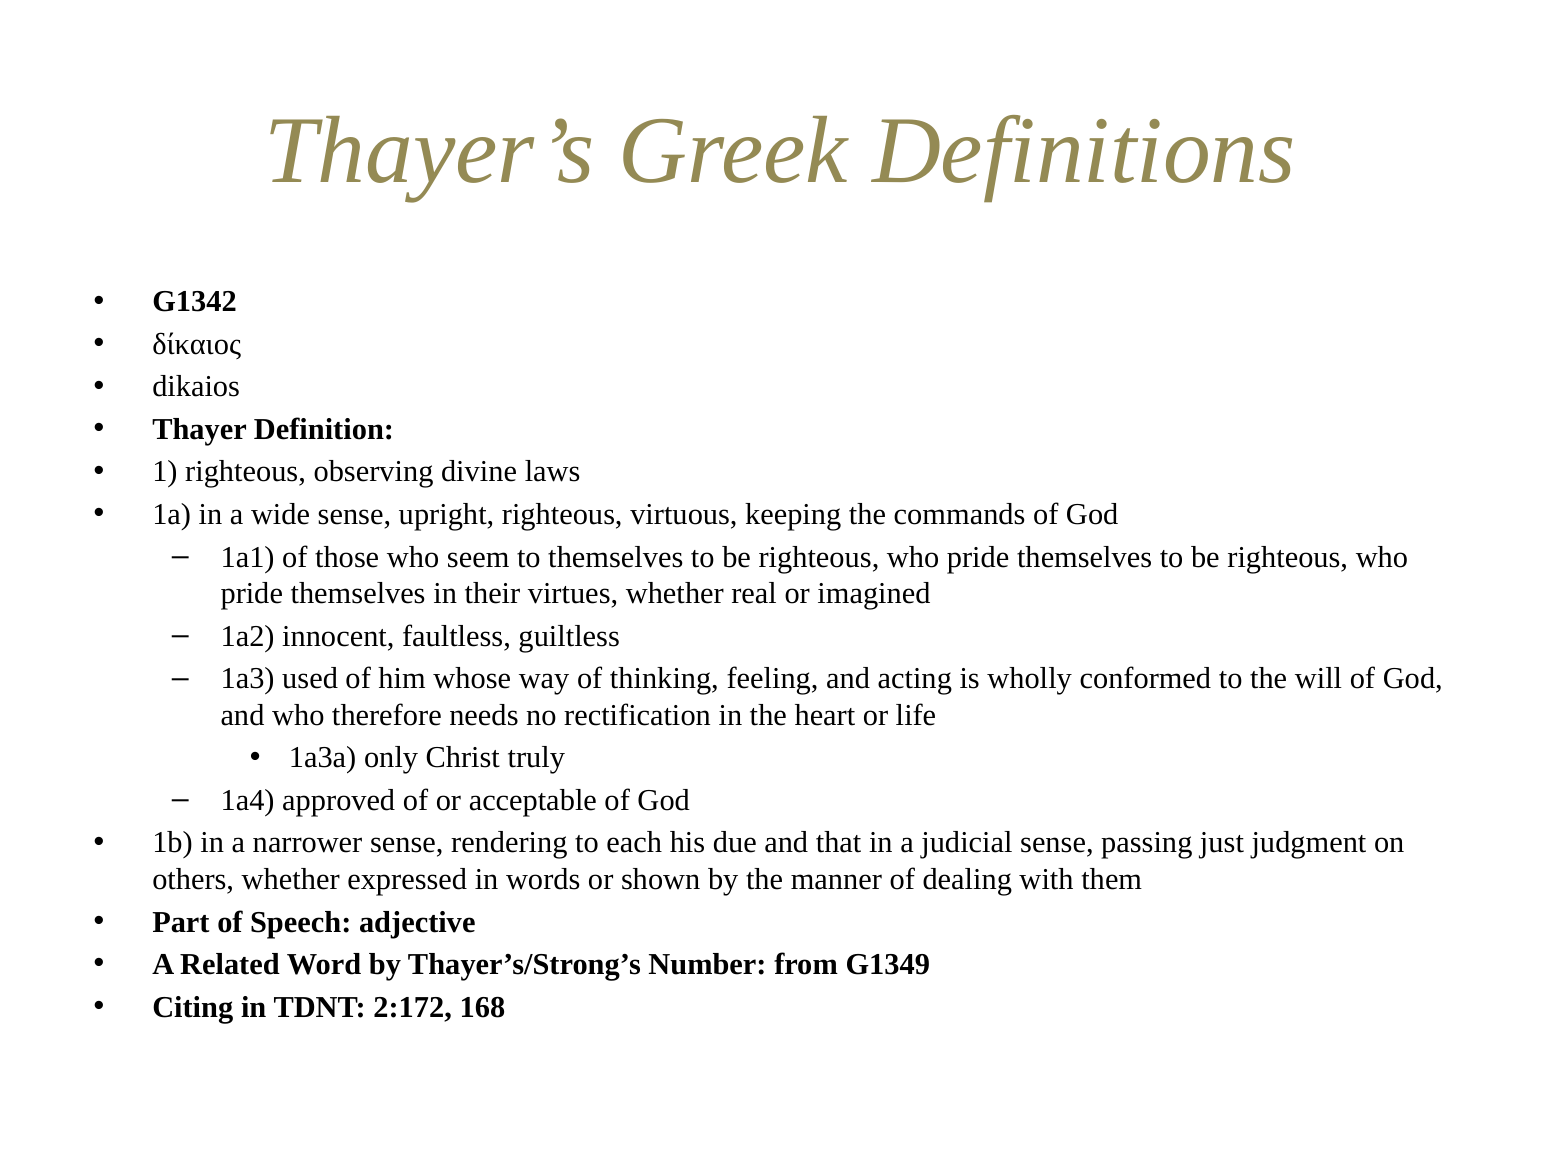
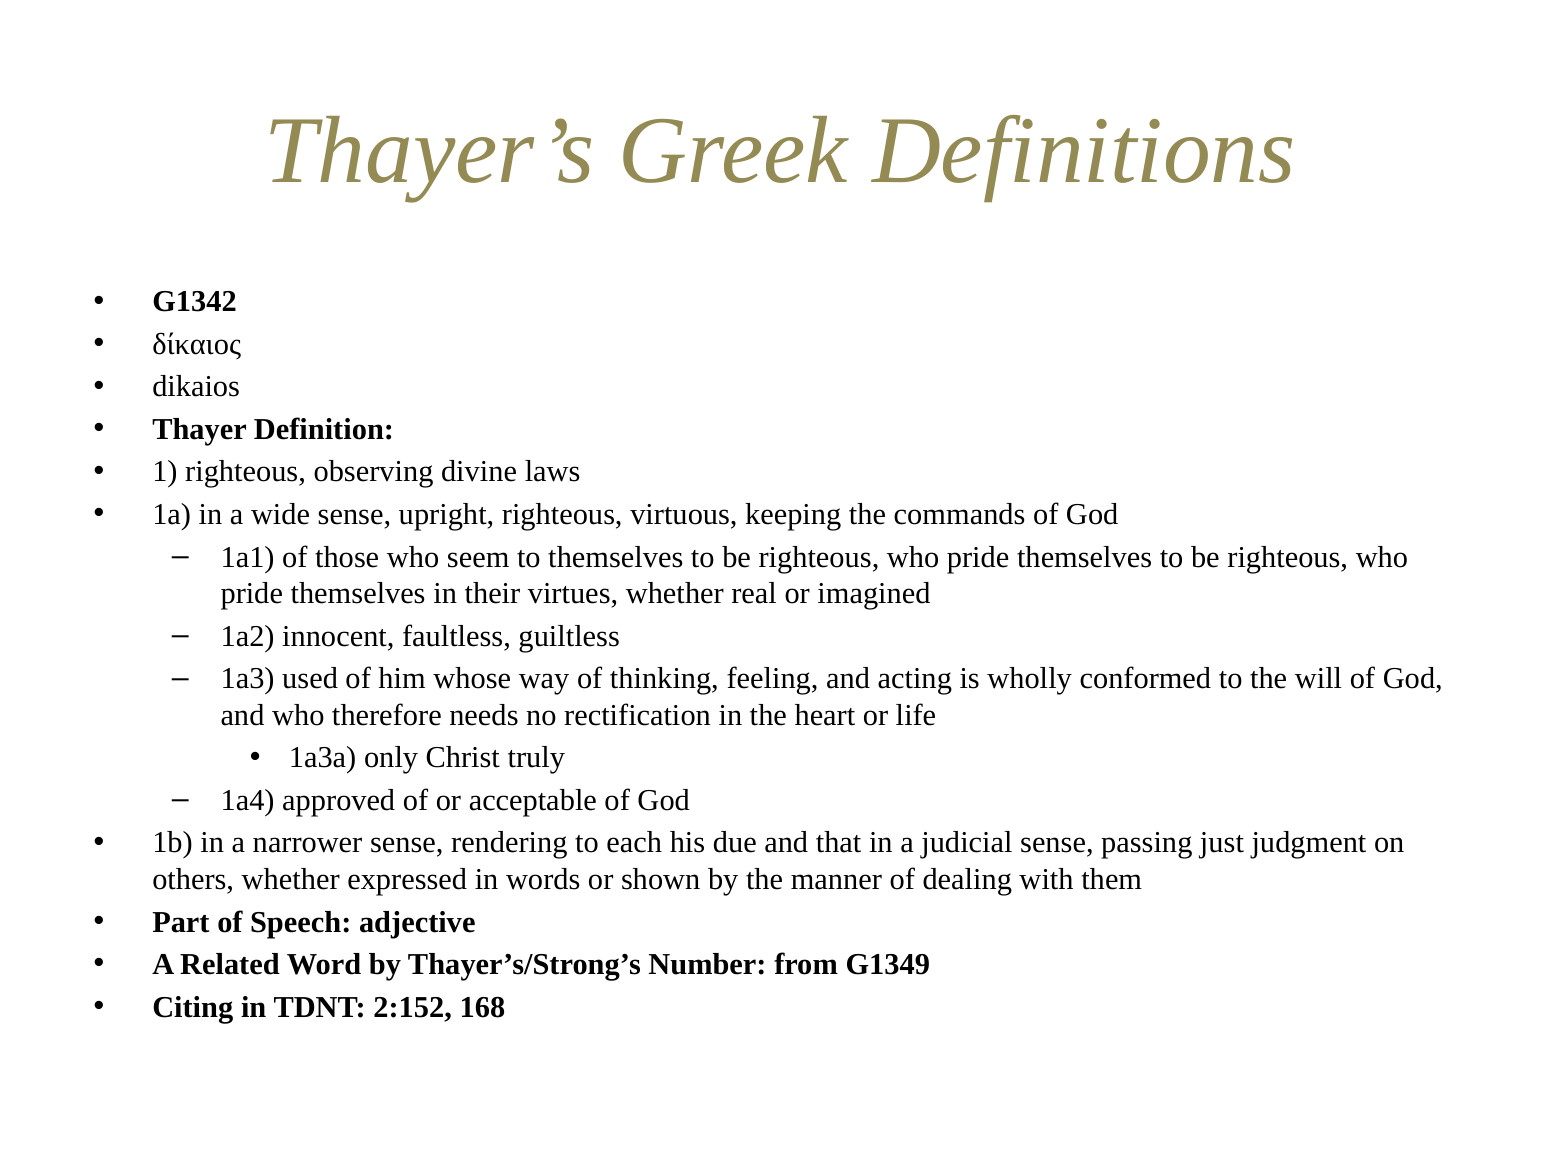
2:172: 2:172 -> 2:152 (413, 1007)
